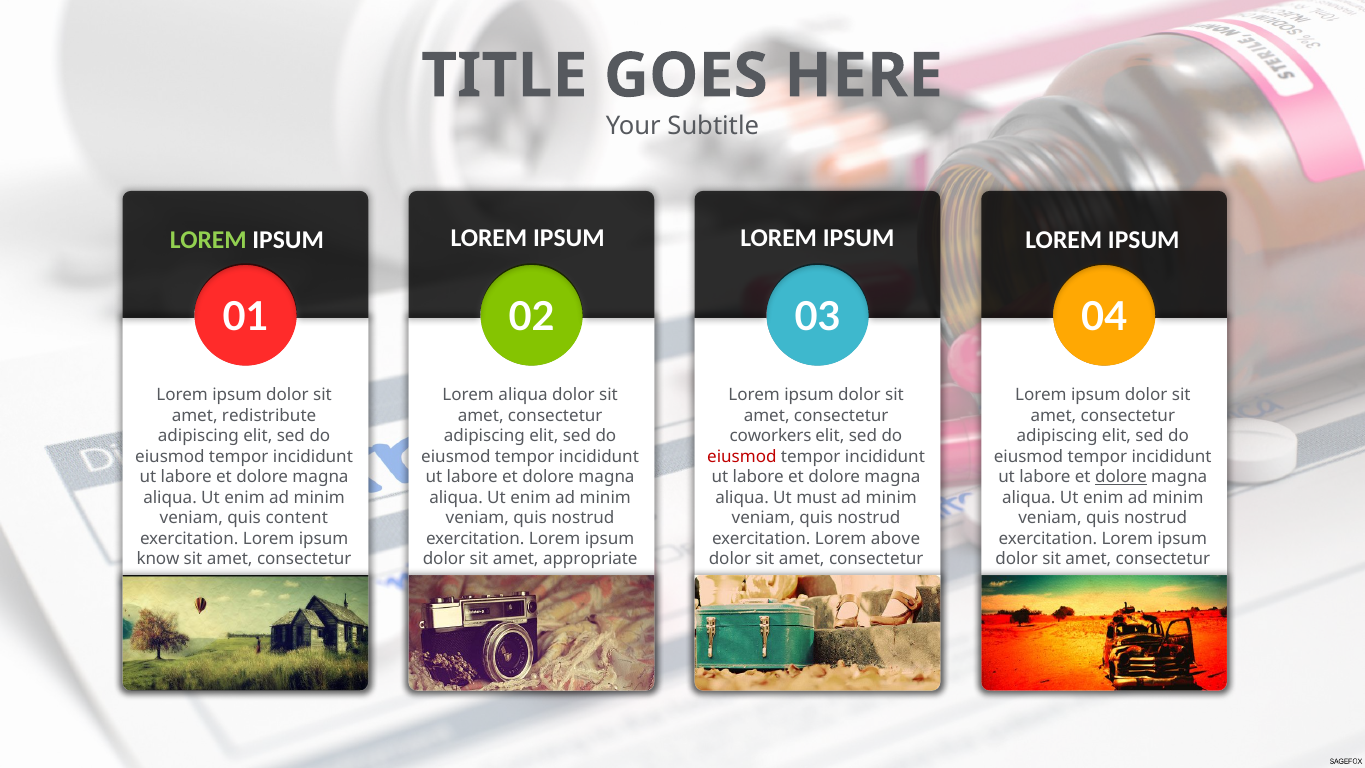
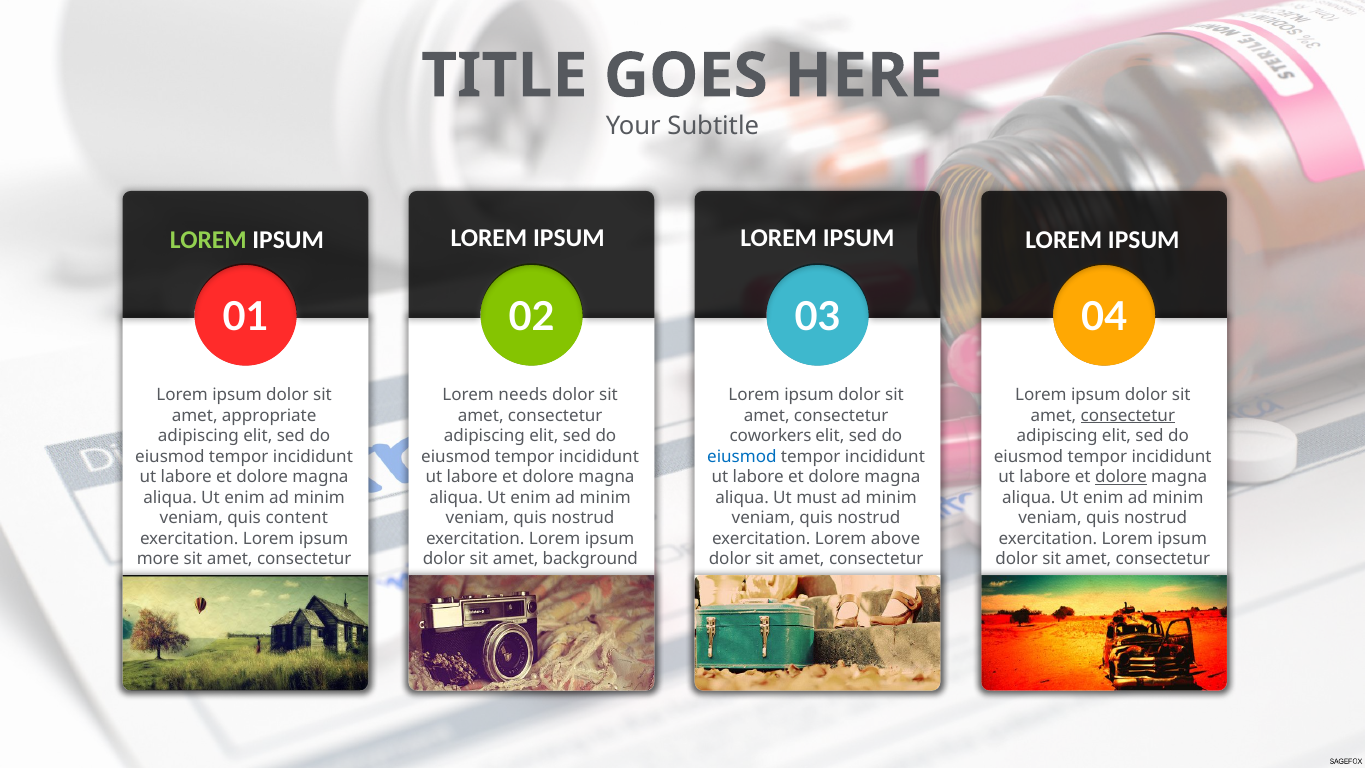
Lorem aliqua: aliqua -> needs (523, 395)
redistribute: redistribute -> appropriate (269, 415)
consectetur underline: none -> present (1128, 415)
eiusmod colour: red -> blue (742, 456)
know: know -> more (158, 559)
appropriate: appropriate -> background (590, 559)
